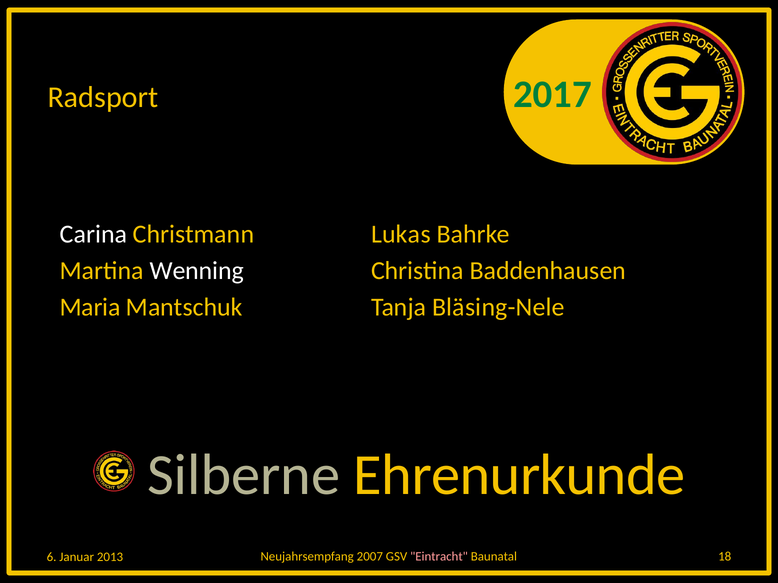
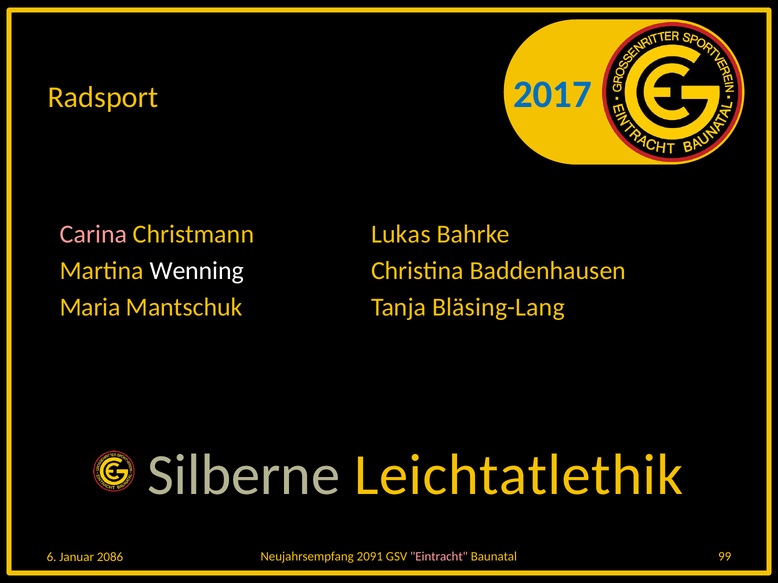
2017 colour: green -> blue (552, 94)
Carina colour: white -> pink (93, 235)
Bläsing-Nele: Bläsing-Nele -> Bläsing-Lang (498, 307)
Ehrenurkunde: Ehrenurkunde -> Leichtatlethik (519, 476)
2007: 2007 -> 2091 (370, 557)
18: 18 -> 99 (725, 557)
2013: 2013 -> 2086 (110, 557)
